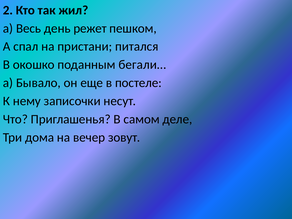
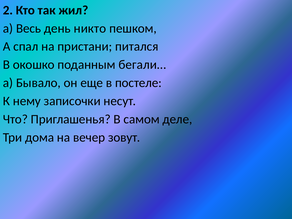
режет: режет -> никто (90, 28)
